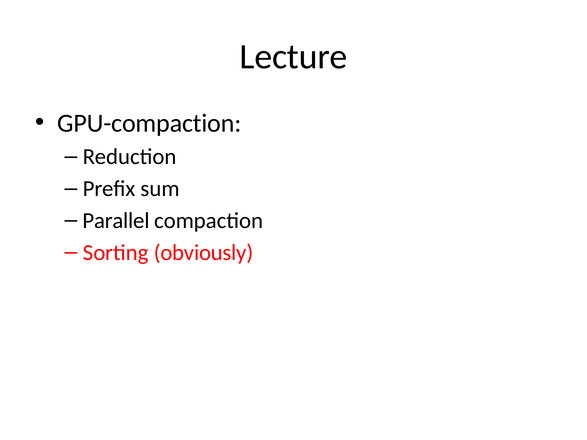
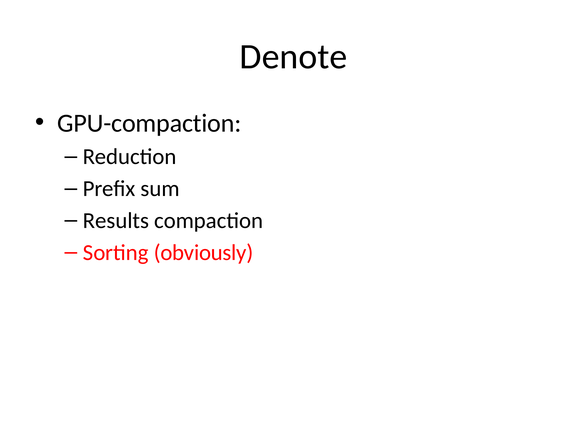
Lecture: Lecture -> Denote (293, 57)
Parallel: Parallel -> Results (116, 221)
